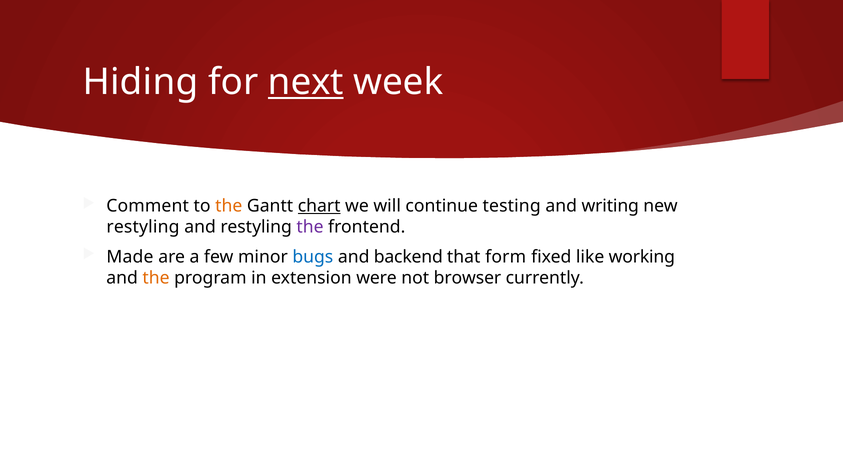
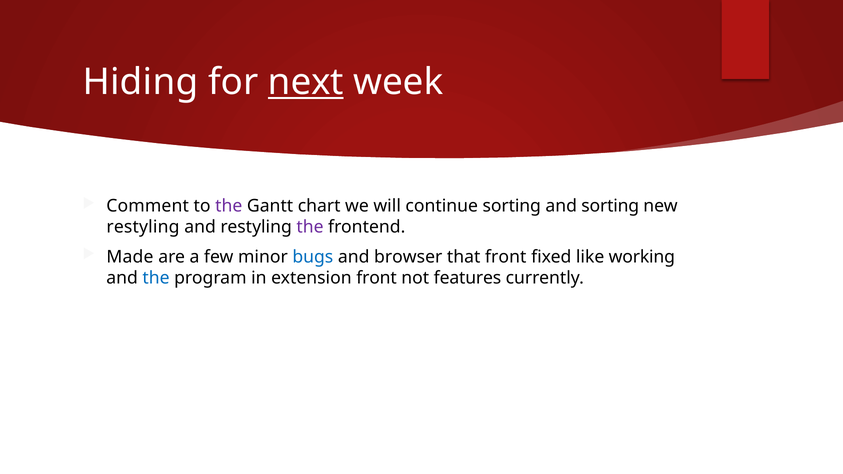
the colour: orange -> purple (229, 206)
chart underline: present -> none (319, 206)
continue testing: testing -> sorting (512, 206)
and writing: writing -> sorting (610, 206)
backend: backend -> browser (408, 257)
that form: form -> front (506, 257)
the colour: orange -> blue (156, 278)
extension were: were -> front (377, 278)
browser: browser -> features (468, 278)
